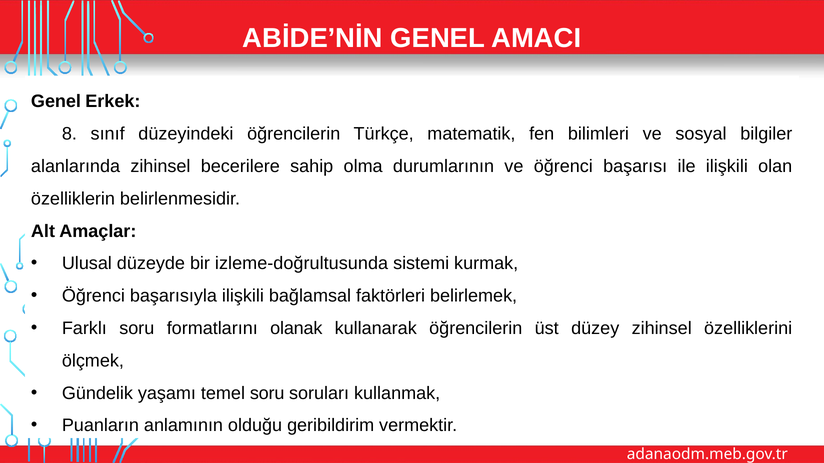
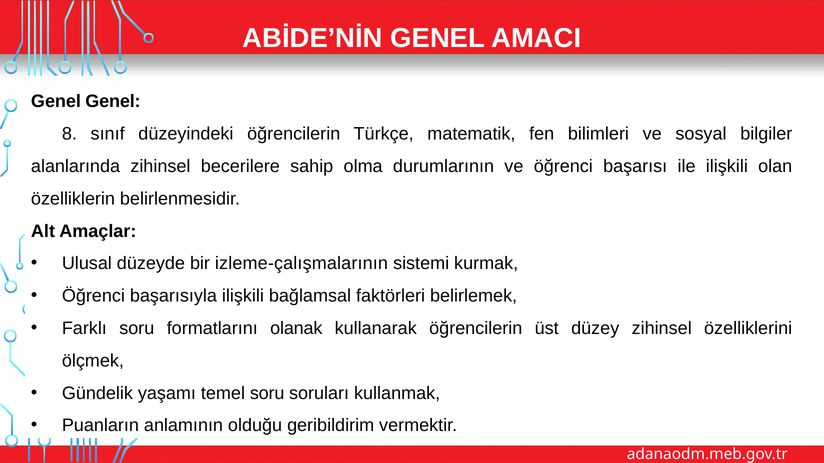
Genel Erkek: Erkek -> Genel (113, 102)
izleme-doğrultusunda: izleme-doğrultusunda -> izleme-çalışmalarının (301, 264)
